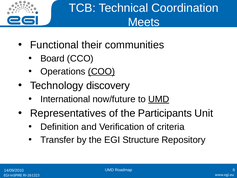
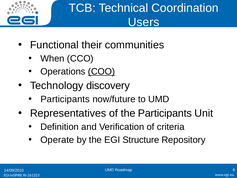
Meets: Meets -> Users (144, 22)
Board: Board -> When (52, 58)
International: International -> Participants (65, 99)
UMD underline: present -> none (159, 99)
Transfer: Transfer -> Operate (57, 140)
